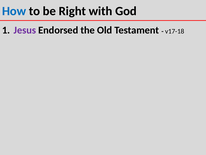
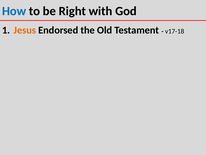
Jesus colour: purple -> orange (25, 30)
